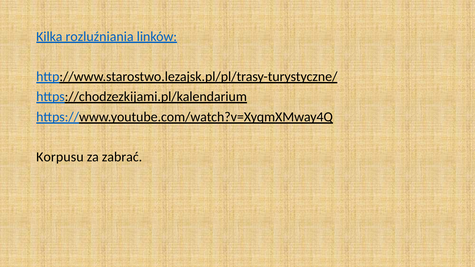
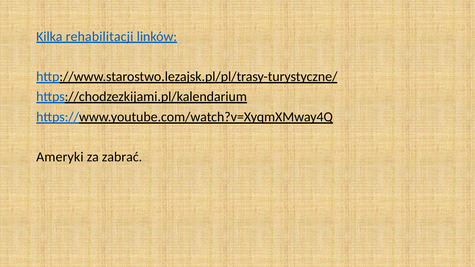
rozluźniania: rozluźniania -> rehabilitacji (100, 37)
Korpusu: Korpusu -> Ameryki (60, 157)
